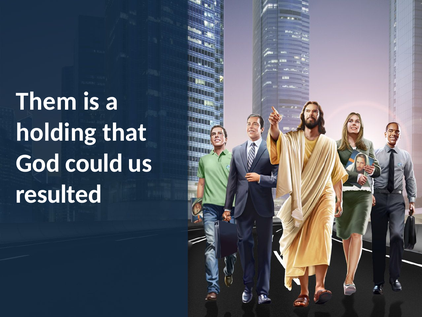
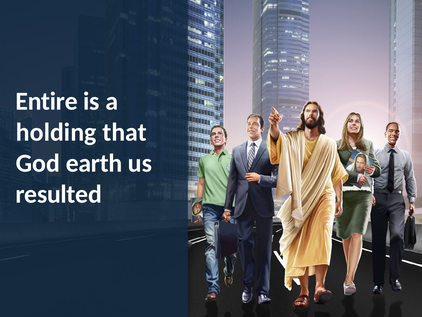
Them: Them -> Entire (47, 101)
could: could -> earth (94, 163)
